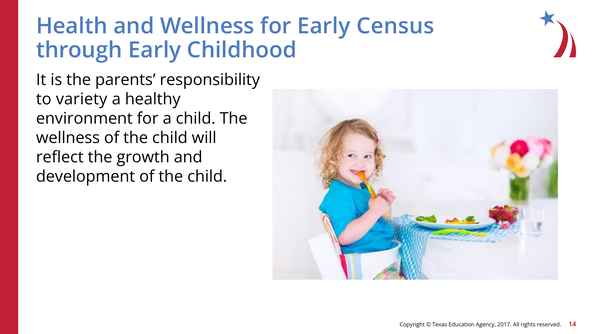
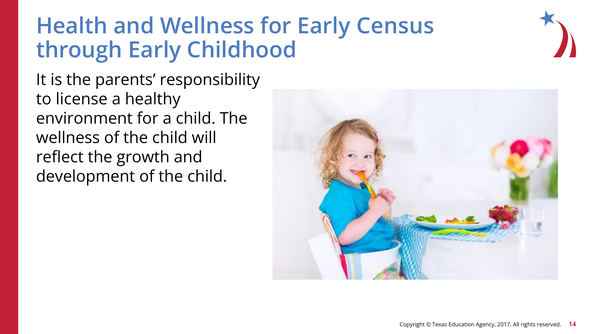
variety: variety -> license (82, 99)
